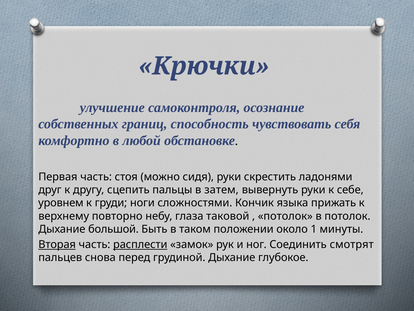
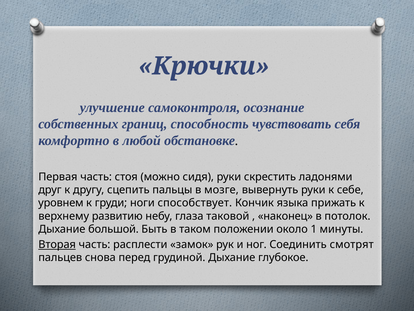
затем: затем -> мозге (221, 190)
сложностями: сложностями -> способствует (195, 203)
повторно: повторно -> развитию (117, 216)
потолок: потолок -> наконец (285, 216)
расплести underline: present -> none (140, 244)
